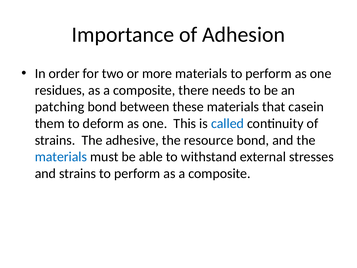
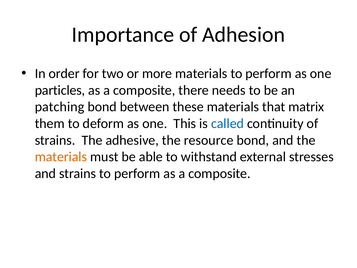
residues: residues -> particles (60, 90)
casein: casein -> matrix (306, 107)
materials colour: blue -> orange (61, 157)
